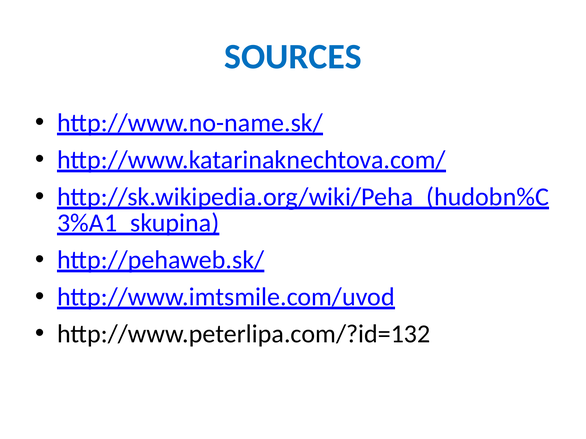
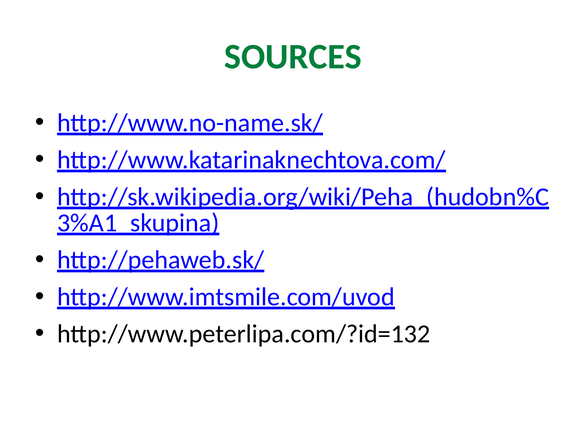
SOURCES colour: blue -> green (293, 57)
